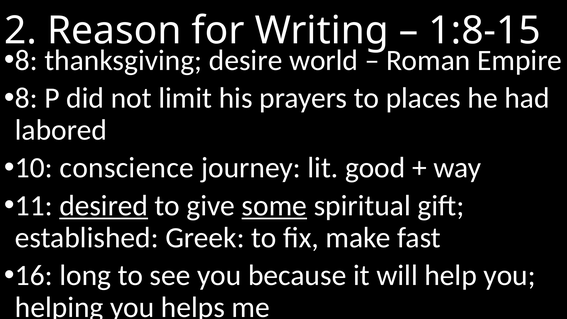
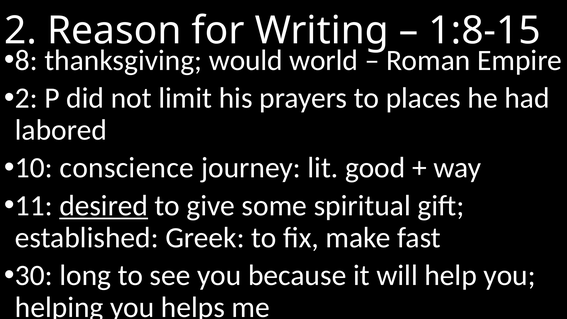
desire: desire -> would (246, 60)
8: 8 -> 2 (26, 98)
some underline: present -> none (274, 206)
16: 16 -> 30 (34, 275)
